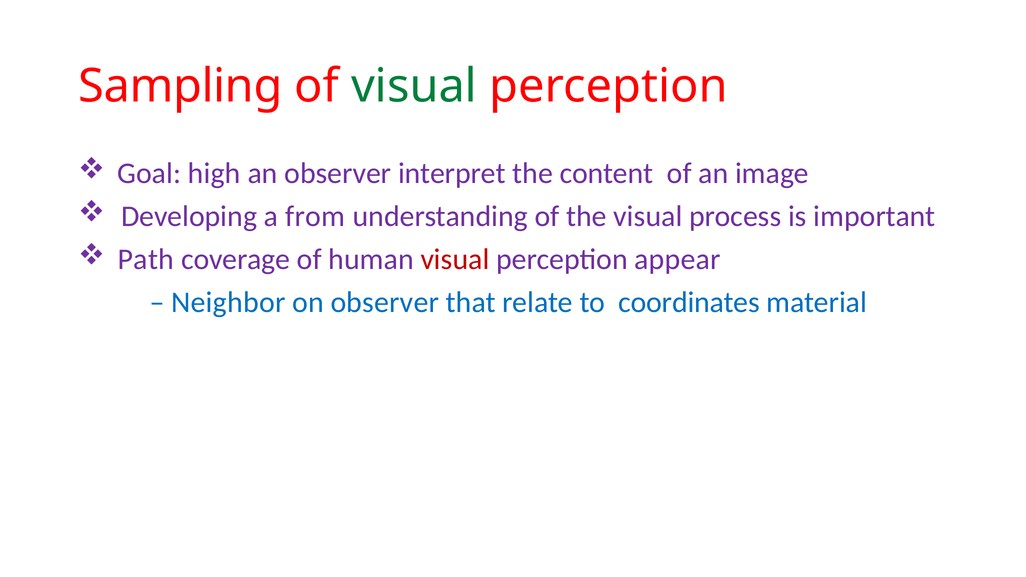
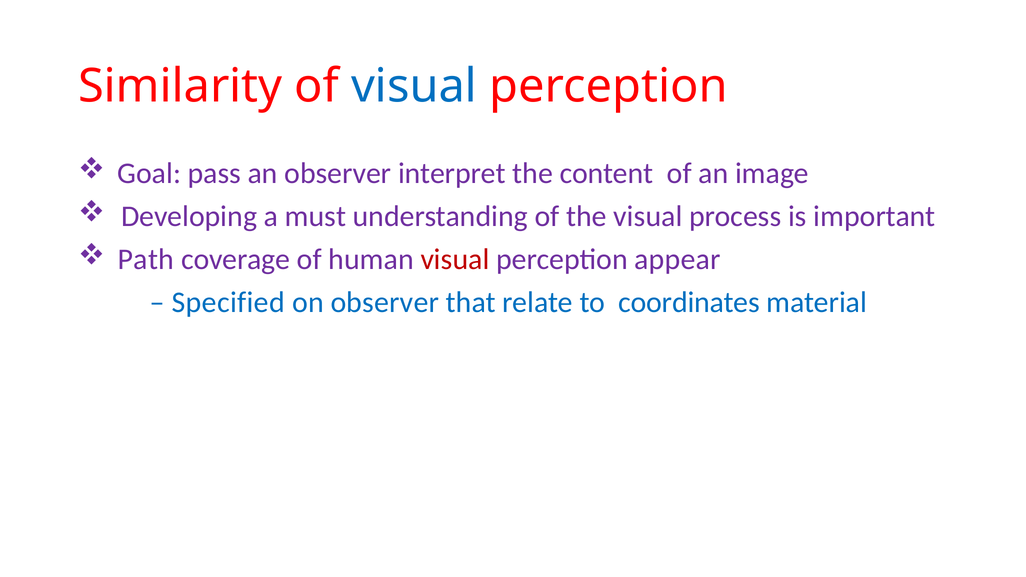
Sampling: Sampling -> Similarity (180, 86)
visual colour: green -> blue (414, 86)
high: high -> pass (214, 173)
from: from -> must (315, 216)
Neighbor: Neighbor -> Specified (228, 302)
